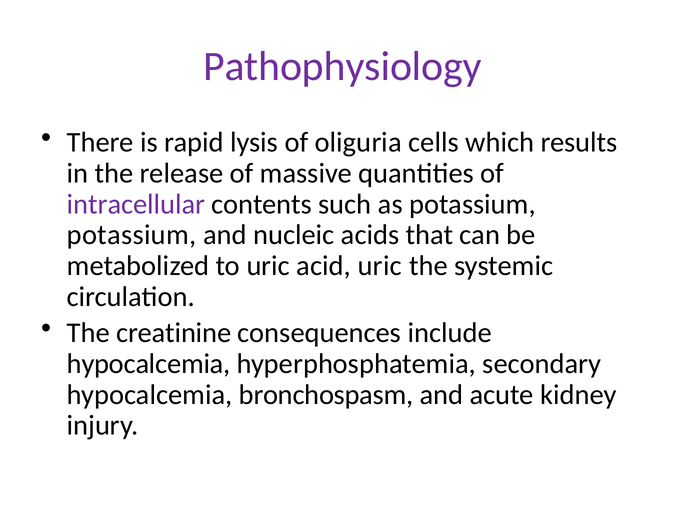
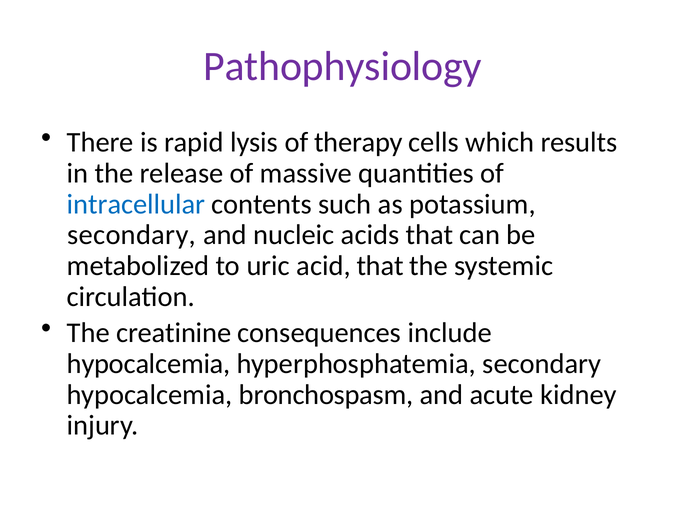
oliguria: oliguria -> therapy (358, 142)
intracellular colour: purple -> blue (136, 204)
potassium: potassium -> secondary (132, 235)
acid uric: uric -> that (380, 266)
